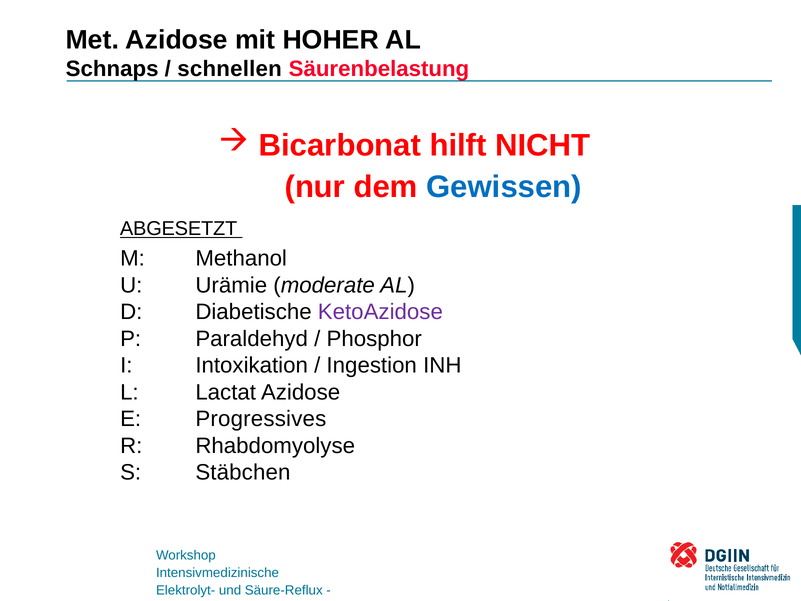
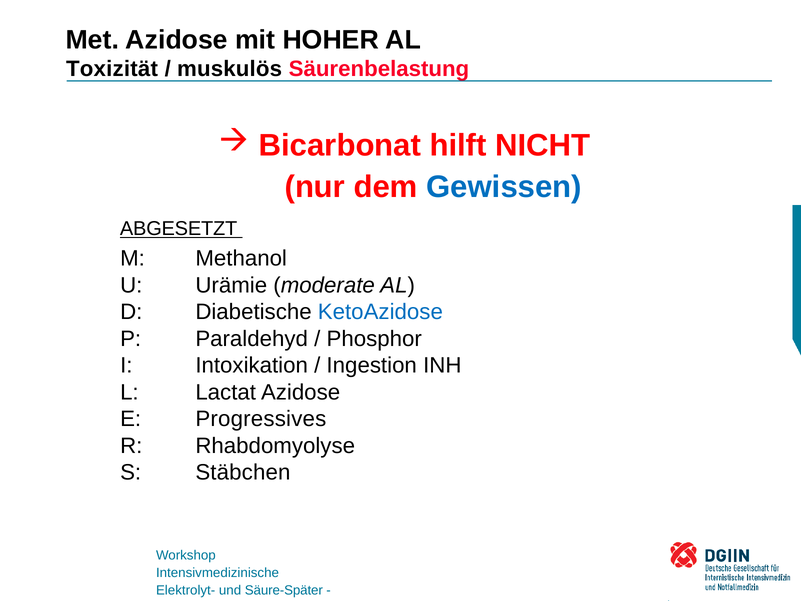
Schnaps: Schnaps -> Toxizität (112, 69)
schnellen: schnellen -> muskulös (230, 69)
KetoAzidose colour: purple -> blue (380, 312)
Säure-Reflux: Säure-Reflux -> Säure-Später (284, 590)
